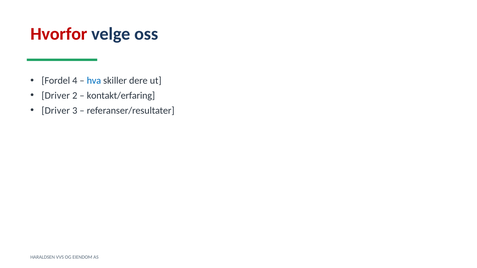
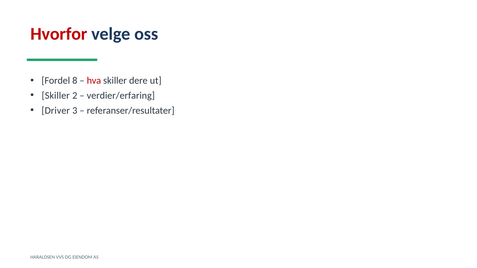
4: 4 -> 8 (75, 81)
hva colour: blue -> red (94, 81)
Driver: Driver -> Skiller (56, 96)
kontakt/erfaring: kontakt/erfaring -> verdier/erfaring (121, 96)
